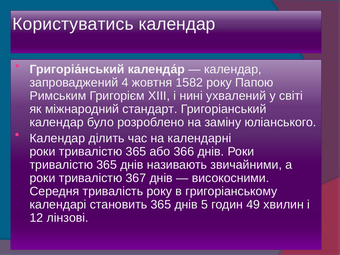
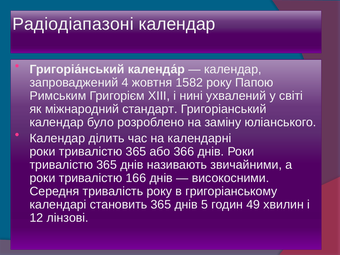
Користуватись: Користуватись -> Радіодіапазоні (73, 24)
367: 367 -> 166 (136, 178)
